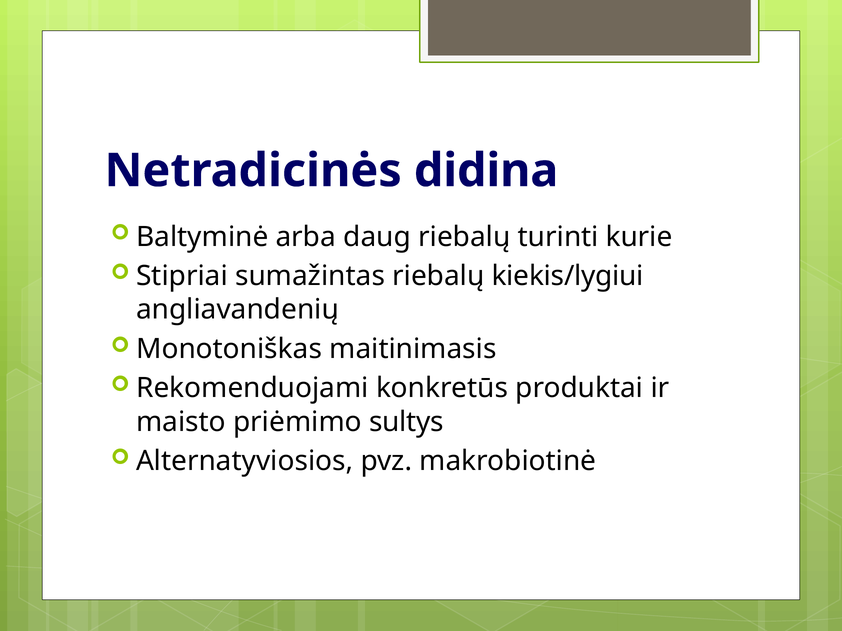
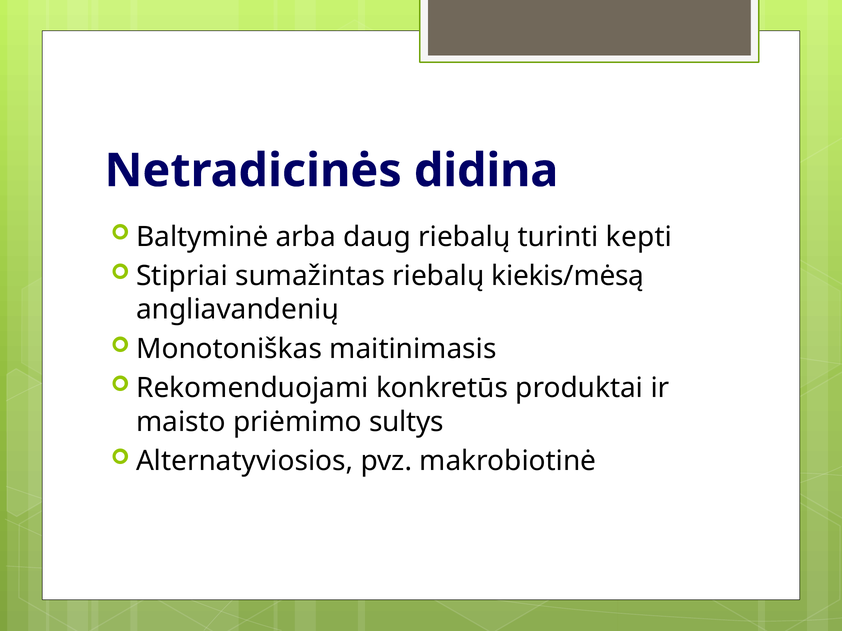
kurie: kurie -> kepti (639, 237)
kiekis/lygiui: kiekis/lygiui -> kiekis/mėsą (568, 276)
